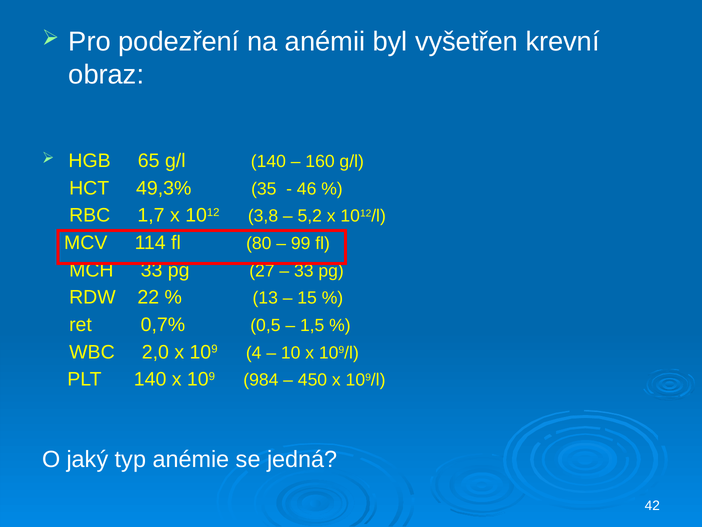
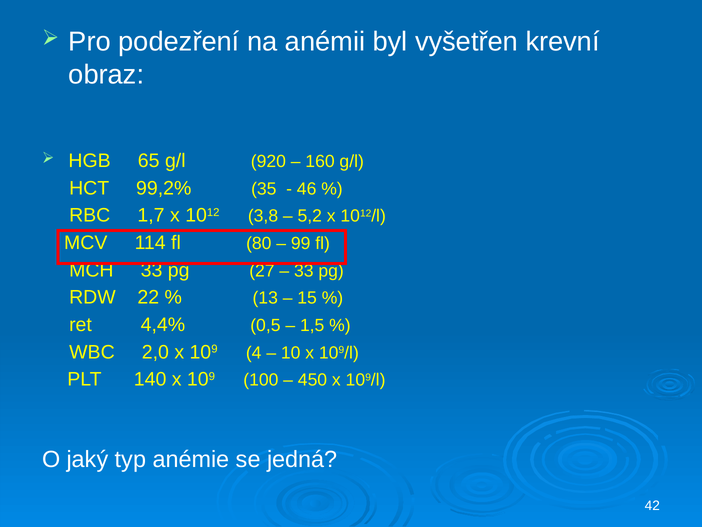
g/l 140: 140 -> 920 (268, 161)
49,3%: 49,3% -> 99,2% (164, 188)
0,7%: 0,7% -> 4,4% (163, 324)
984: 984 -> 100 (261, 380)
